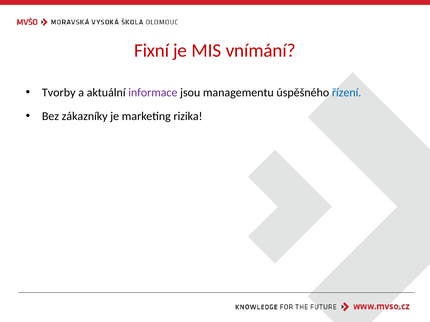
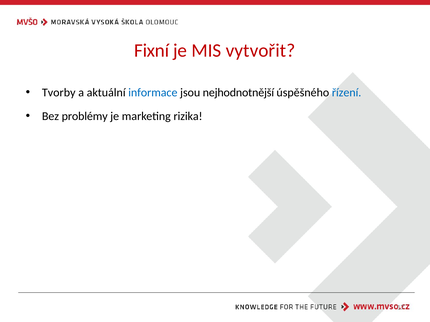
vnímání: vnímání -> vytvořit (261, 51)
informace colour: purple -> blue (153, 93)
managementu: managementu -> nejhodnotnější (238, 93)
zákazníky: zákazníky -> problémy (85, 116)
